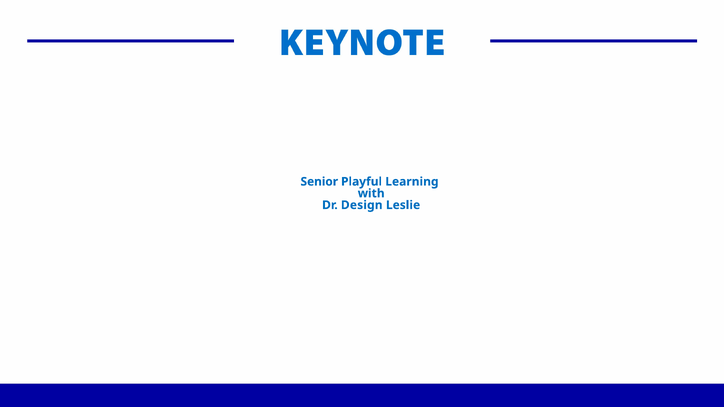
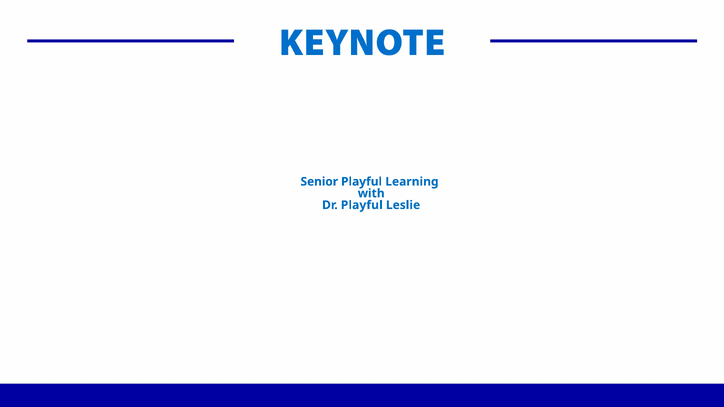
Dr Design: Design -> Playful (362, 205)
